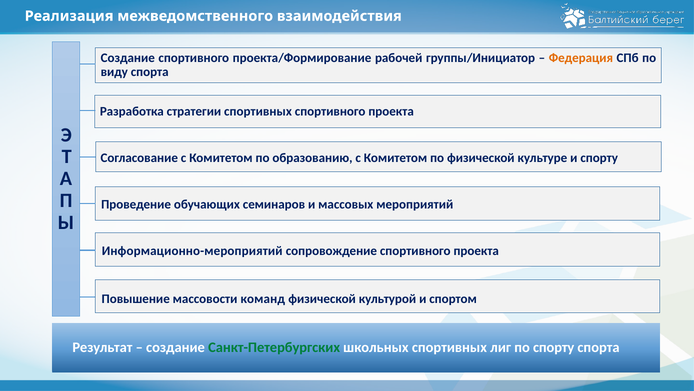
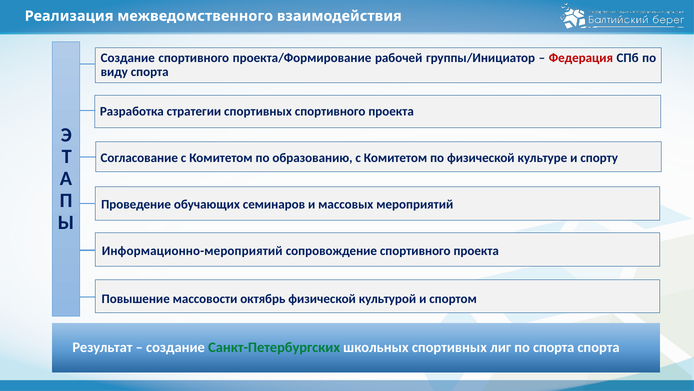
Федерация colour: orange -> red (581, 58)
команд: команд -> октябрь (263, 298)
по спорту: спорту -> спорта (554, 347)
